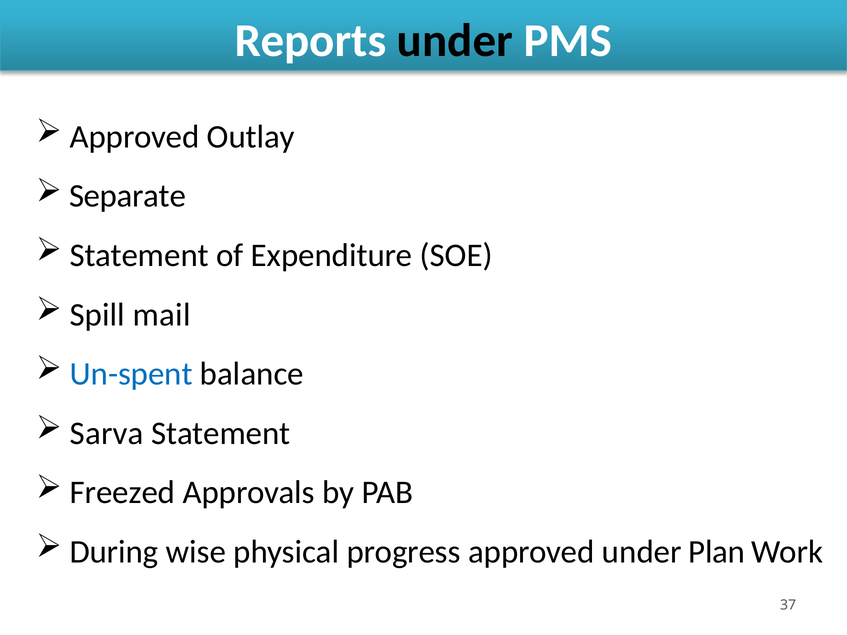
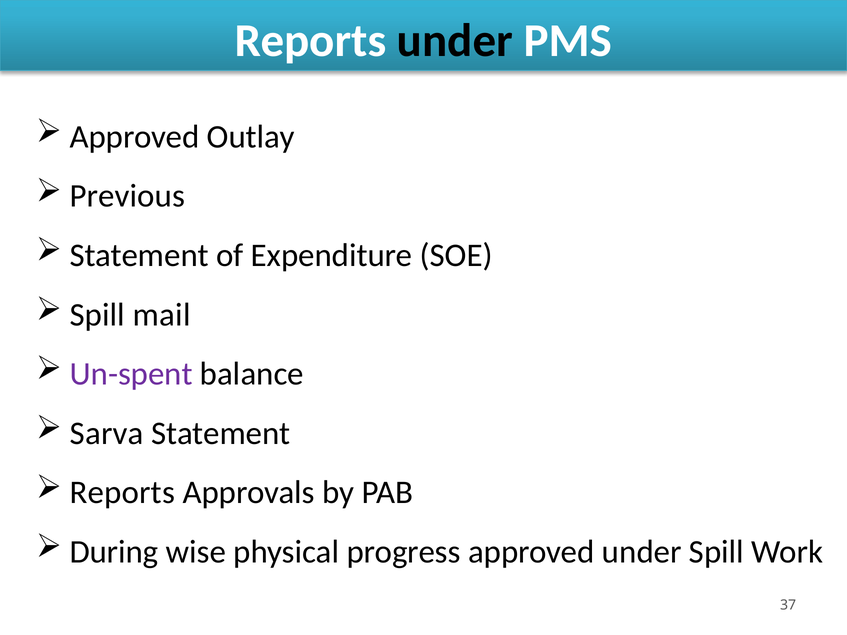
Separate: Separate -> Previous (127, 196)
Un-spent colour: blue -> purple (131, 374)
Freezed: Freezed -> Reports (122, 493)
under Plan: Plan -> Spill (717, 552)
